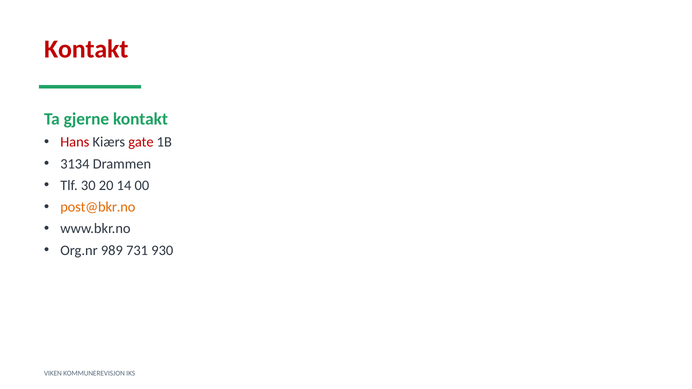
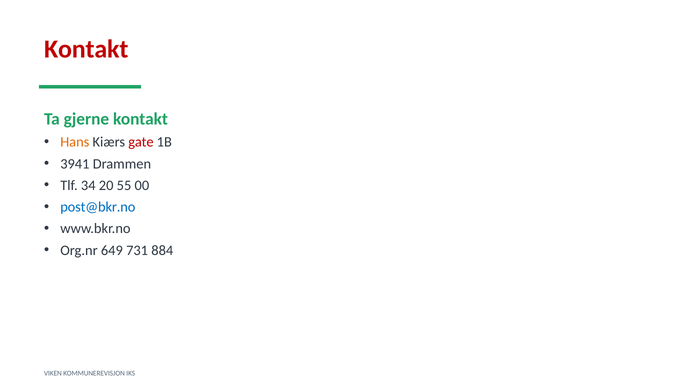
Hans colour: red -> orange (75, 142)
3134: 3134 -> 3941 (75, 164)
30: 30 -> 34 (88, 186)
14: 14 -> 55 (124, 186)
post@bkr.no colour: orange -> blue (98, 207)
989: 989 -> 649 (112, 250)
930: 930 -> 884 (162, 250)
